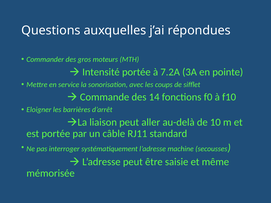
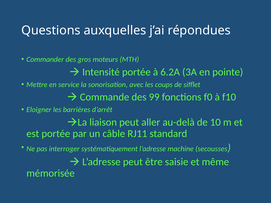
7.2A: 7.2A -> 6.2A (170, 72)
14: 14 -> 99 (154, 97)
